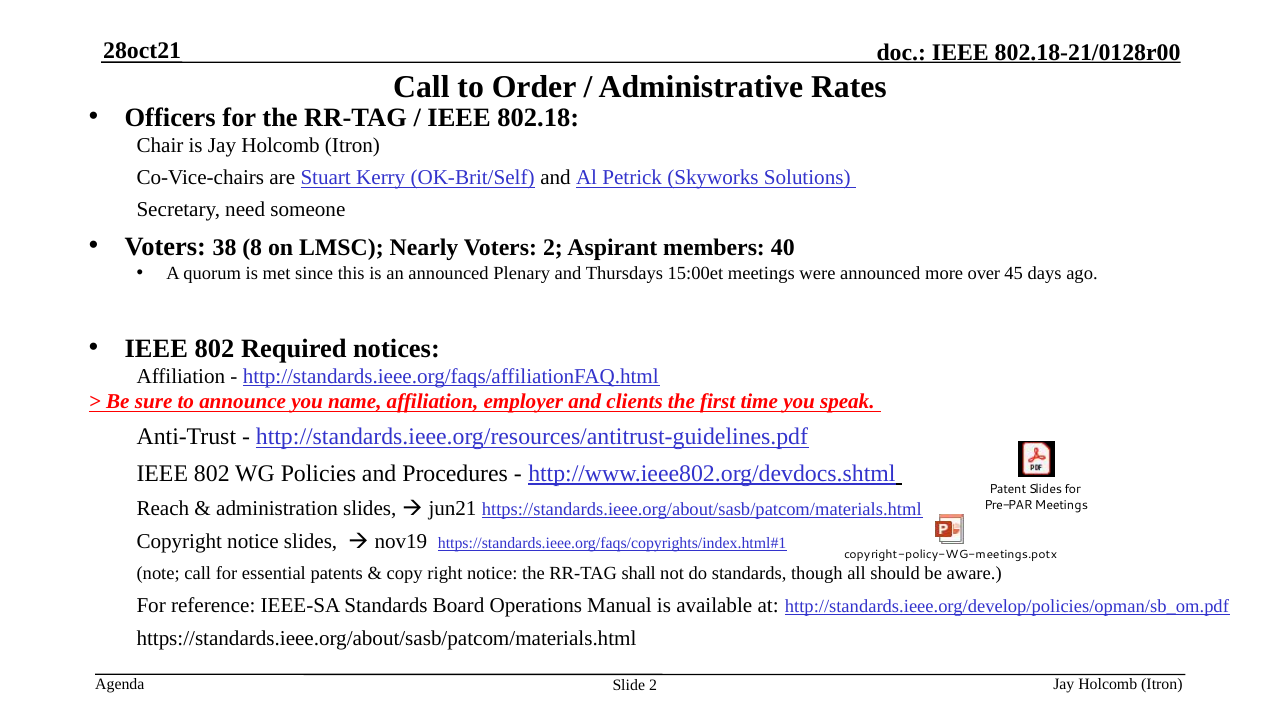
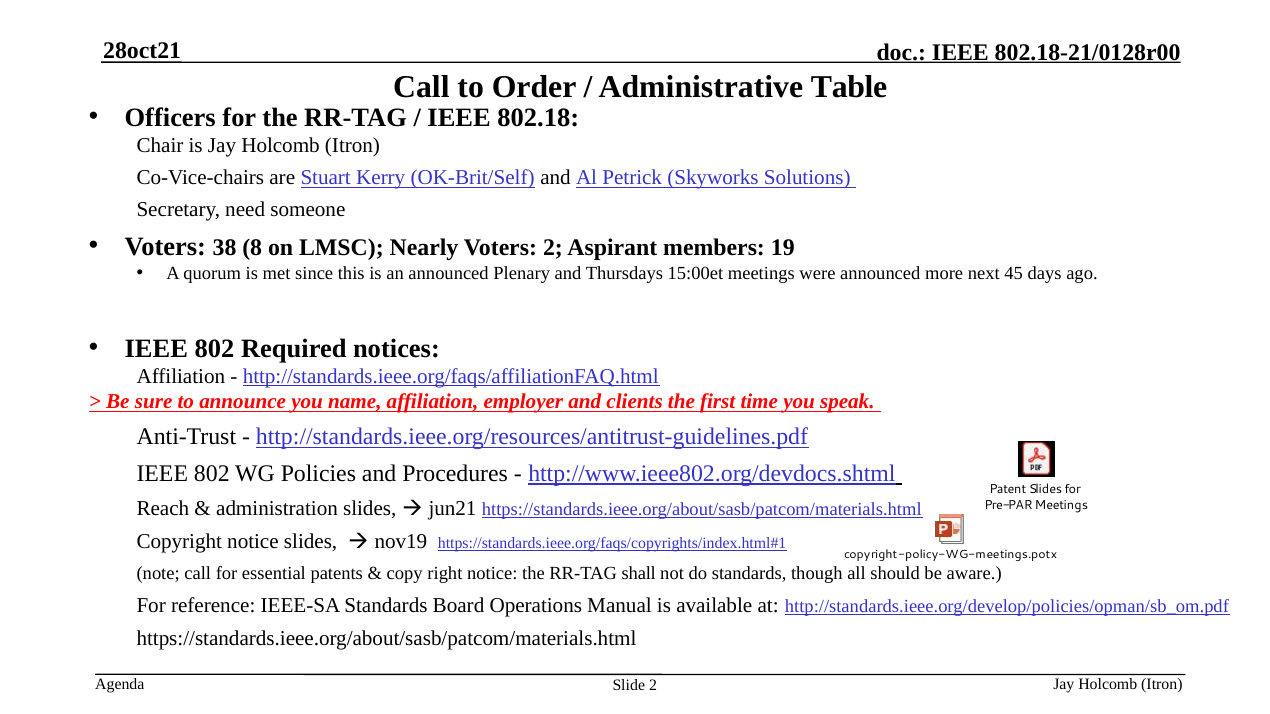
Rates: Rates -> Table (849, 87)
40: 40 -> 19 (783, 248)
over: over -> next (984, 273)
